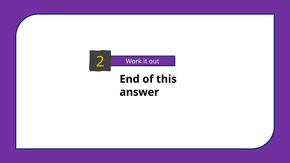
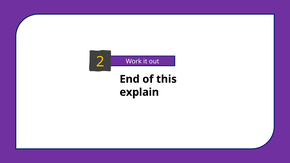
answer: answer -> explain (139, 92)
